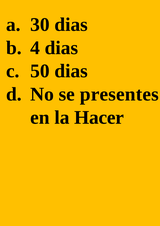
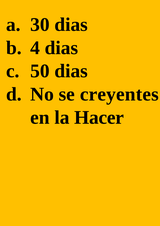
presentes: presentes -> creyentes (119, 94)
